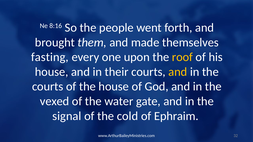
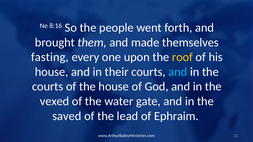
and colour: yellow -> light blue (178, 72)
signal: signal -> saved (67, 116)
cold: cold -> lead (128, 116)
